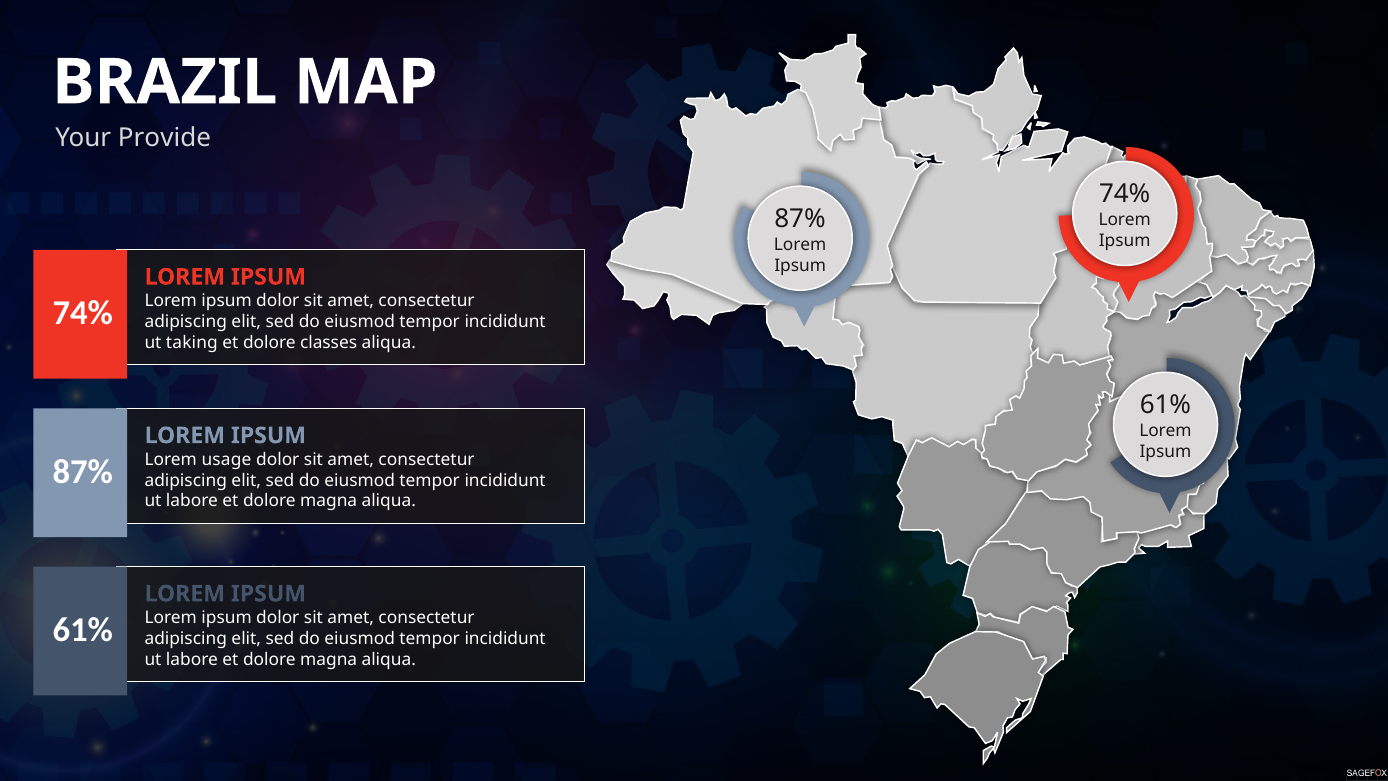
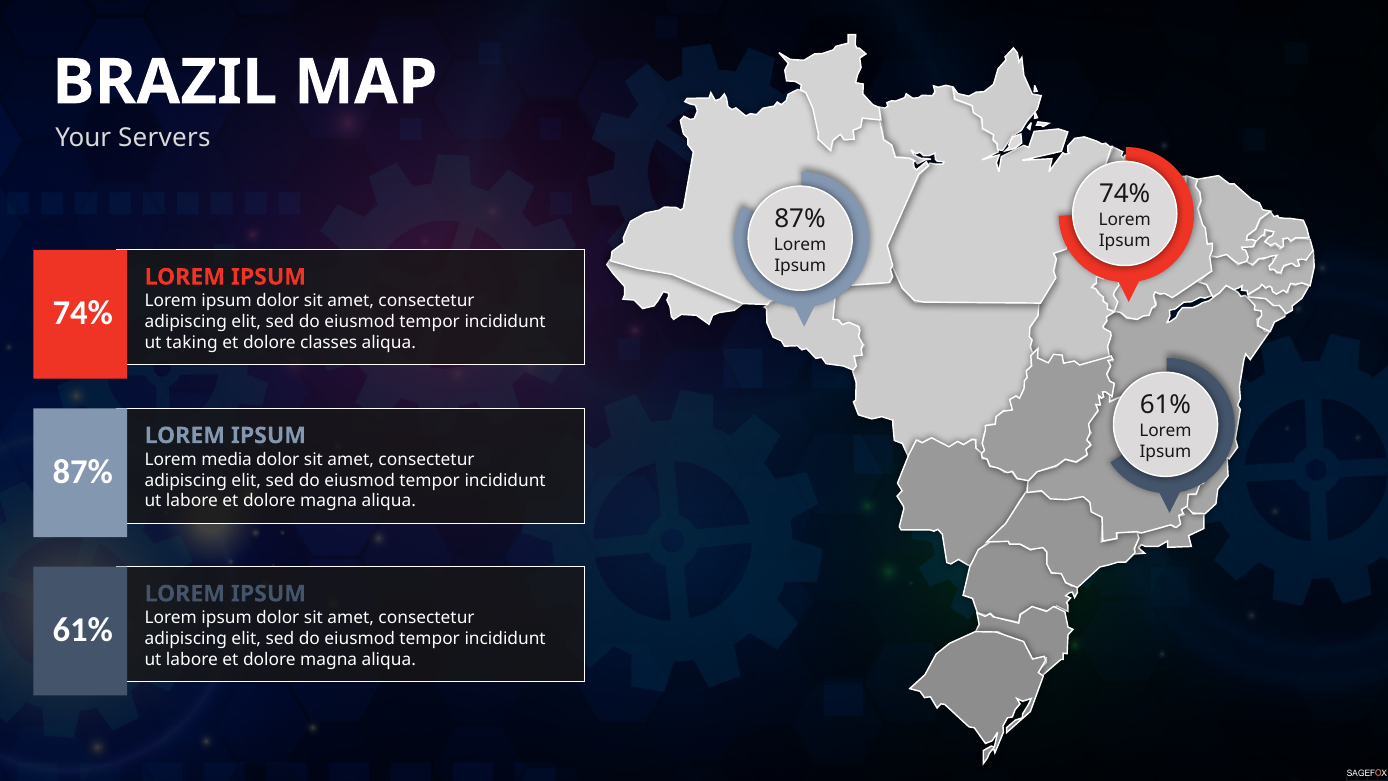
Provide: Provide -> Servers (164, 138)
usage: usage -> media (227, 459)
